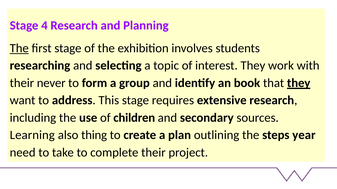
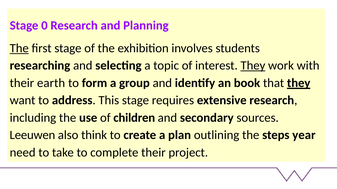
4: 4 -> 0 (44, 26)
They underline: none -> present (253, 66)
never: never -> earth (51, 83)
Learning: Learning -> Leeuwen (32, 135)
thing: thing -> think (94, 135)
